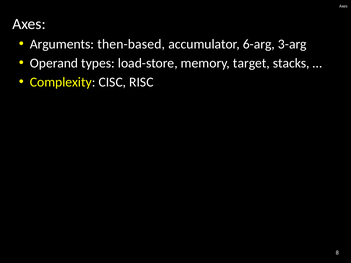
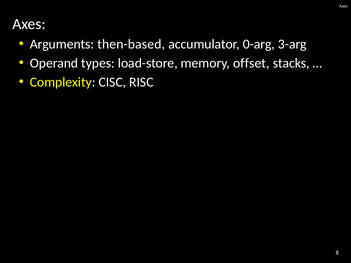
6-arg: 6-arg -> 0-arg (259, 44)
target: target -> offset (251, 63)
